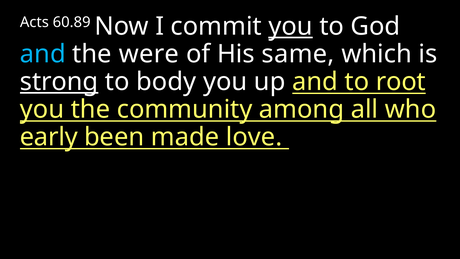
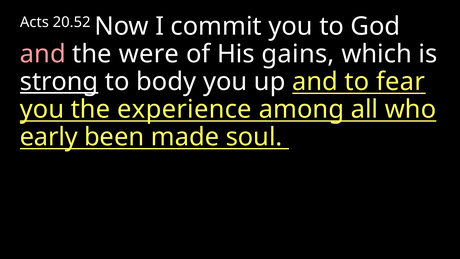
60.89: 60.89 -> 20.52 (72, 22)
you underline: present -> none (291, 26)
and colour: light blue -> pink (43, 54)
same: same -> gains (298, 54)
root: root -> fear (401, 82)
community: community -> experience (184, 109)
love: love -> soul (254, 137)
